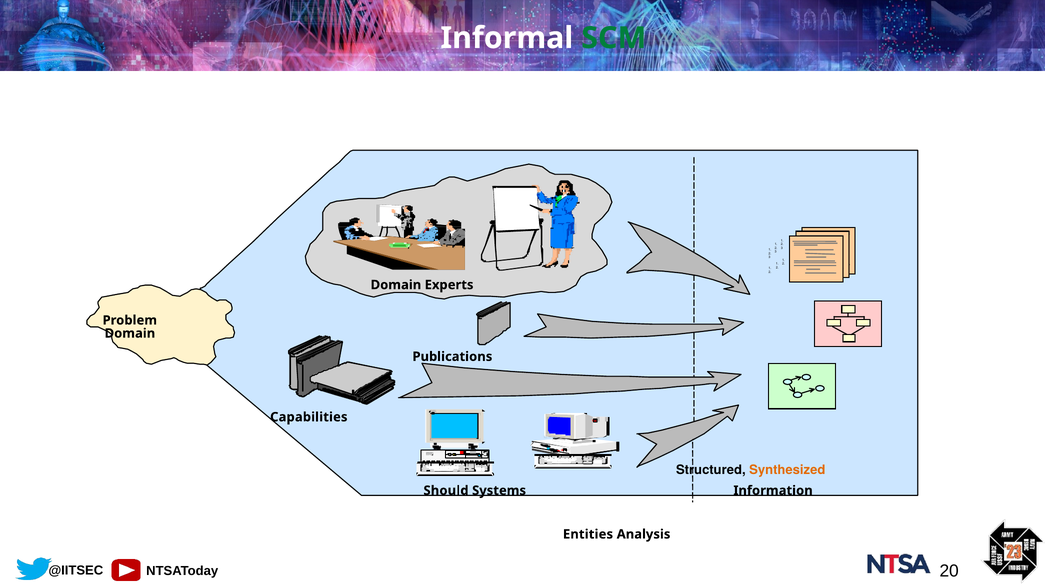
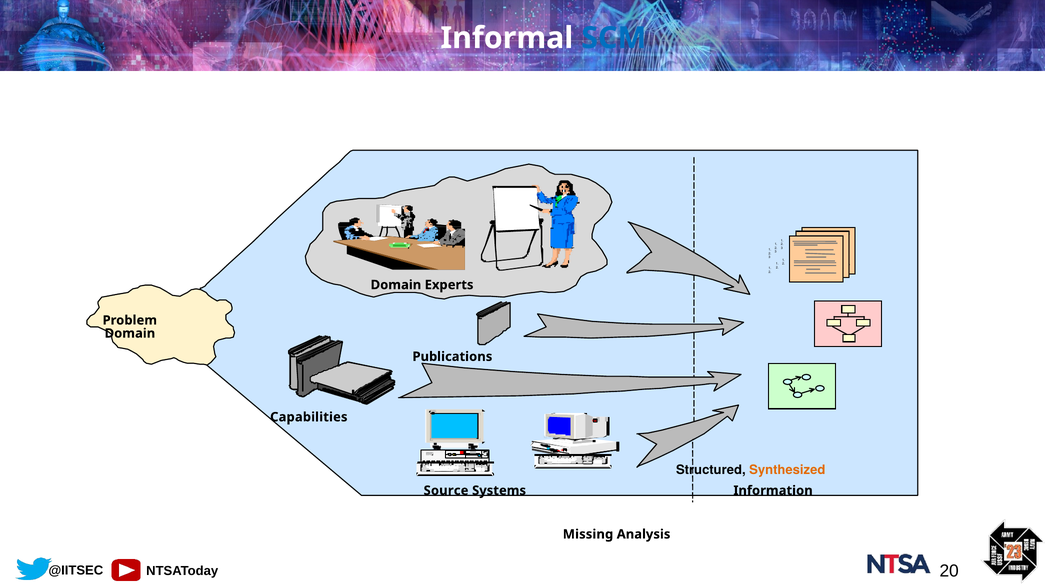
SCM colour: green -> blue (614, 38)
Should: Should -> Source (446, 491)
Entities: Entities -> Missing (588, 534)
